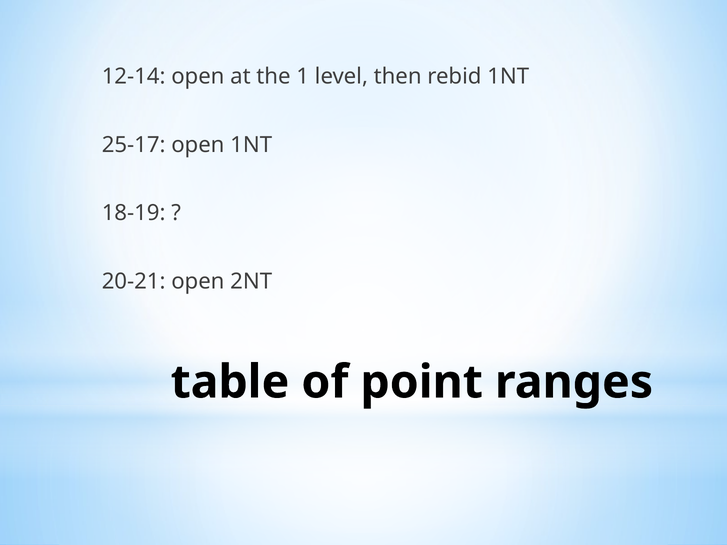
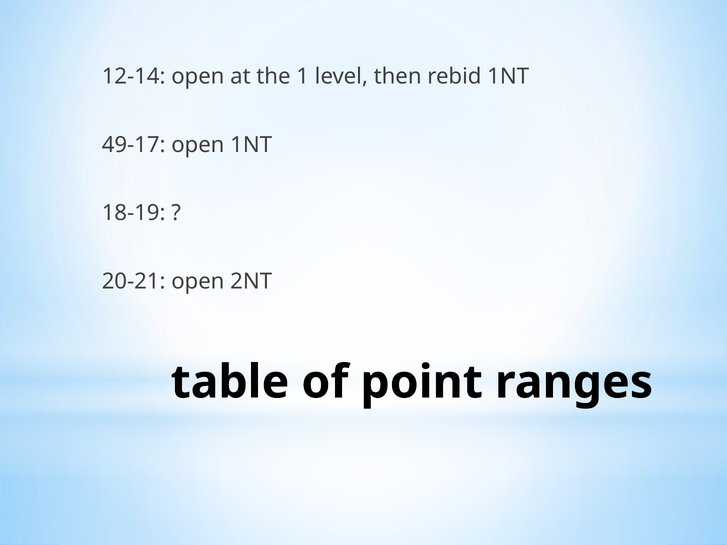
25-17: 25-17 -> 49-17 (134, 145)
